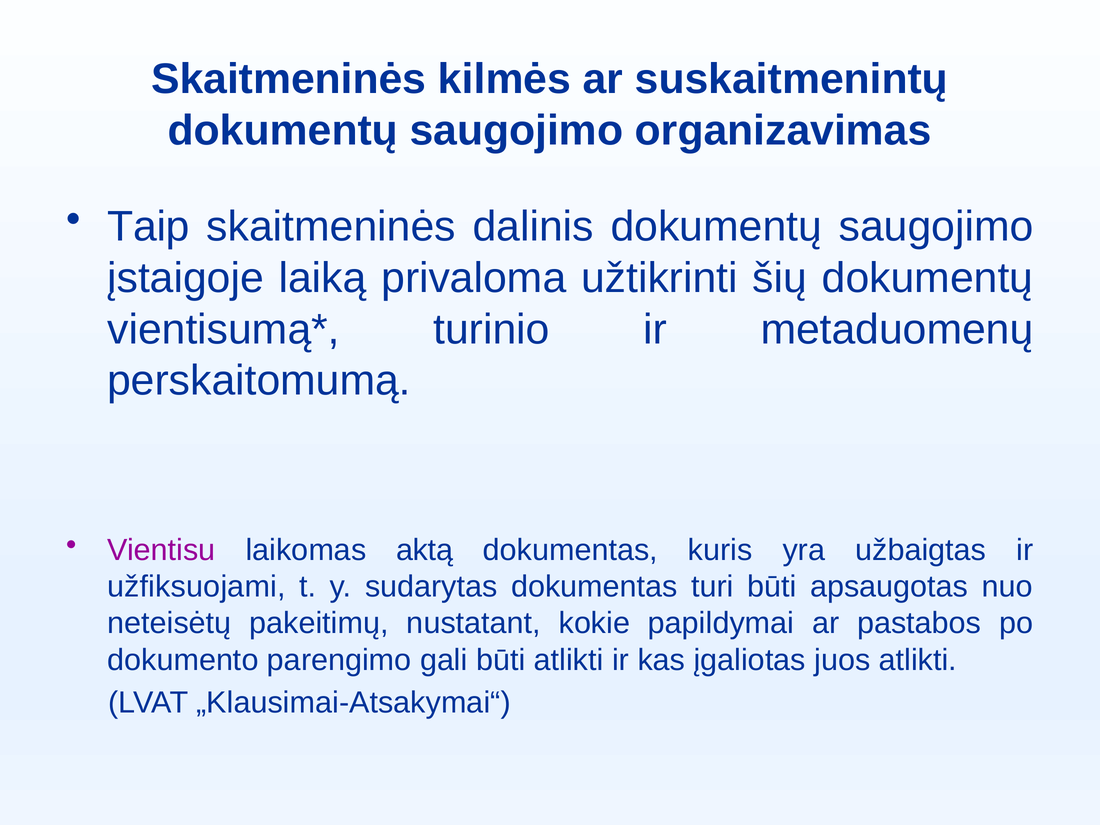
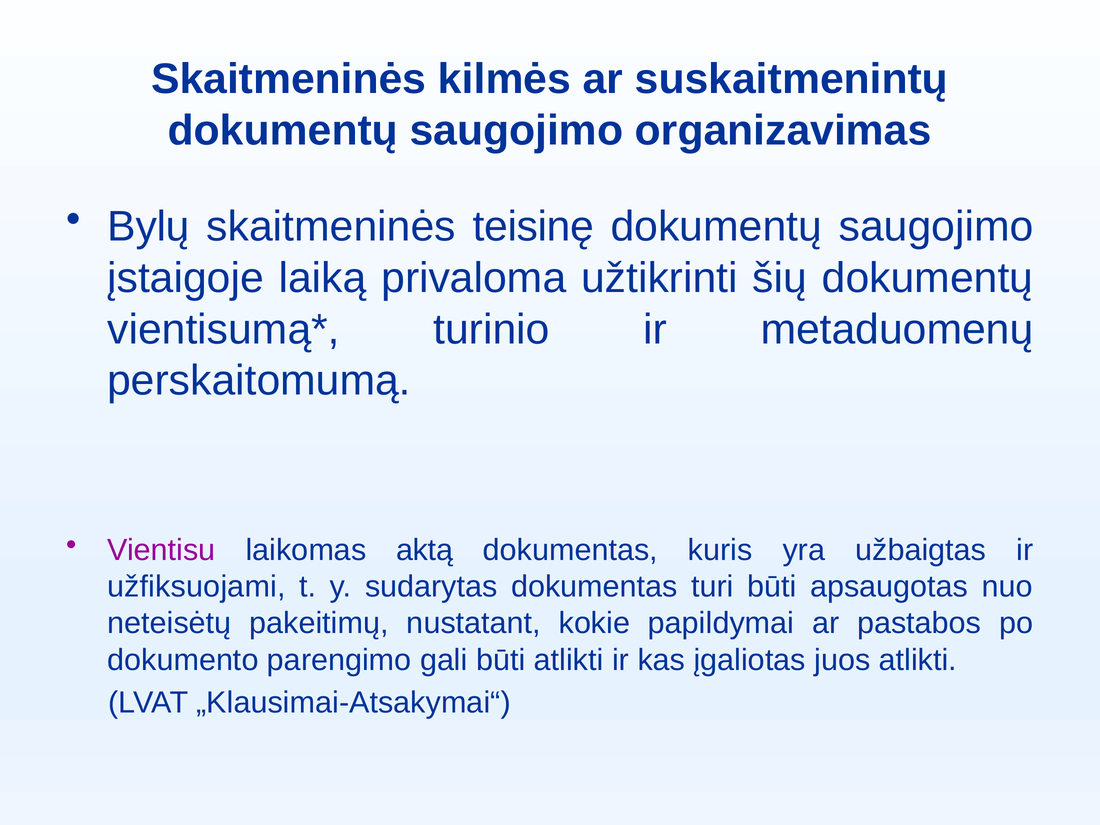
Taip: Taip -> Bylų (149, 227)
dalinis: dalinis -> teisinę (533, 227)
